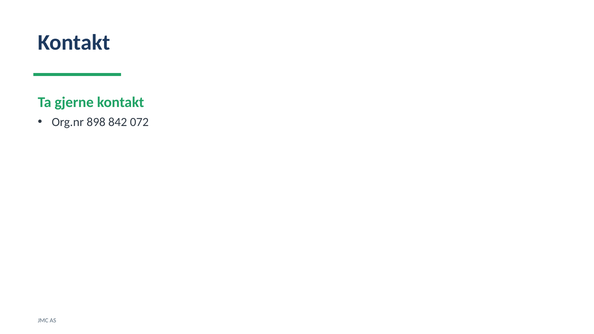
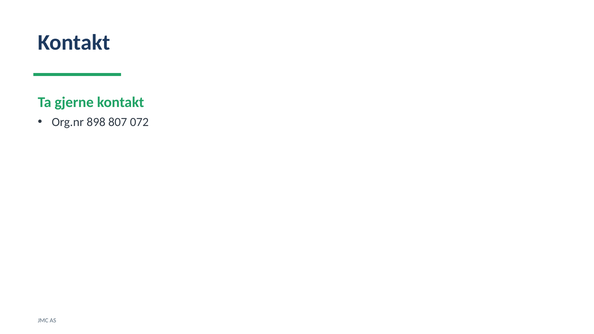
842: 842 -> 807 (118, 122)
